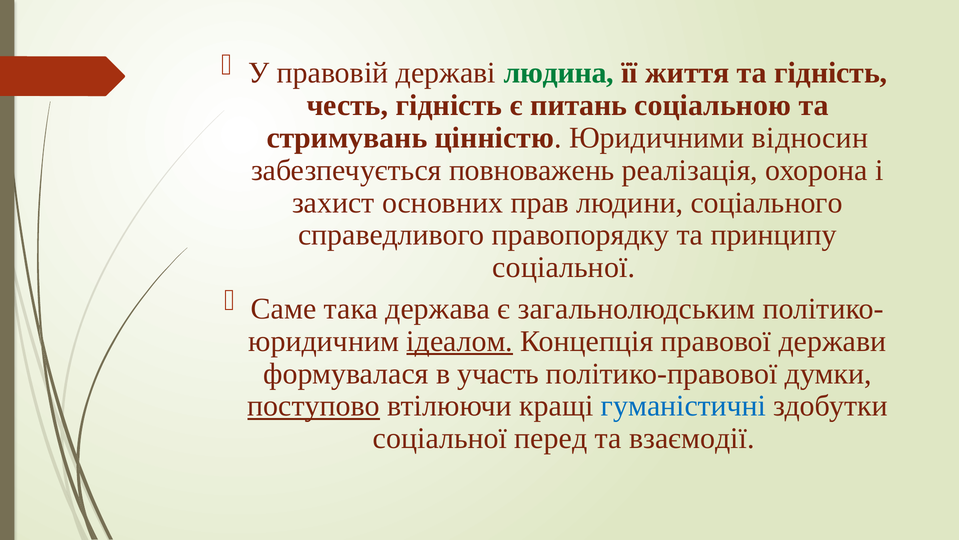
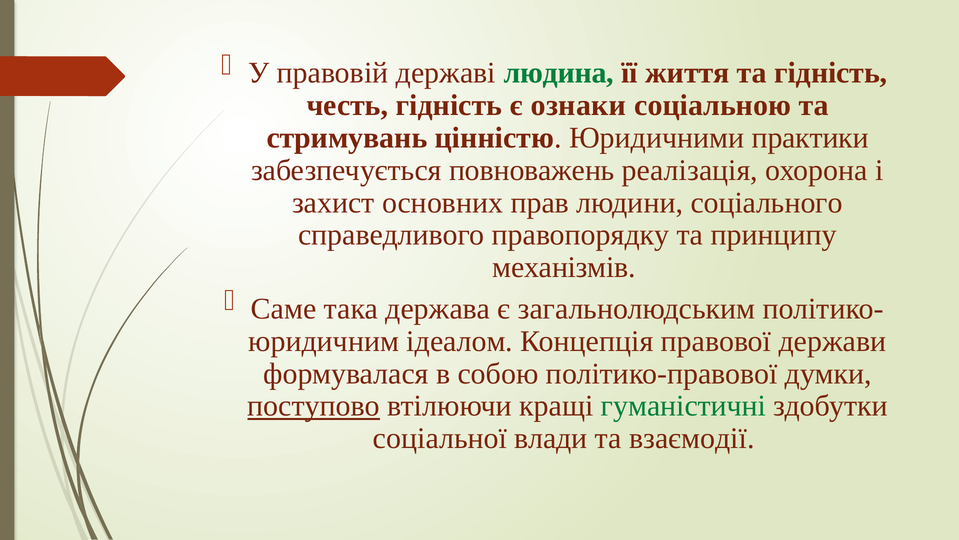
питань: питань -> ознаки (579, 105)
відносин: відносин -> практики (810, 138)
соціальної: соціальної -> механізмів (564, 267)
ідеалом underline: present -> none (460, 341)
участь: участь -> собою (498, 373)
гуманістичні colour: blue -> green (684, 406)
перед: перед -> влади (551, 438)
